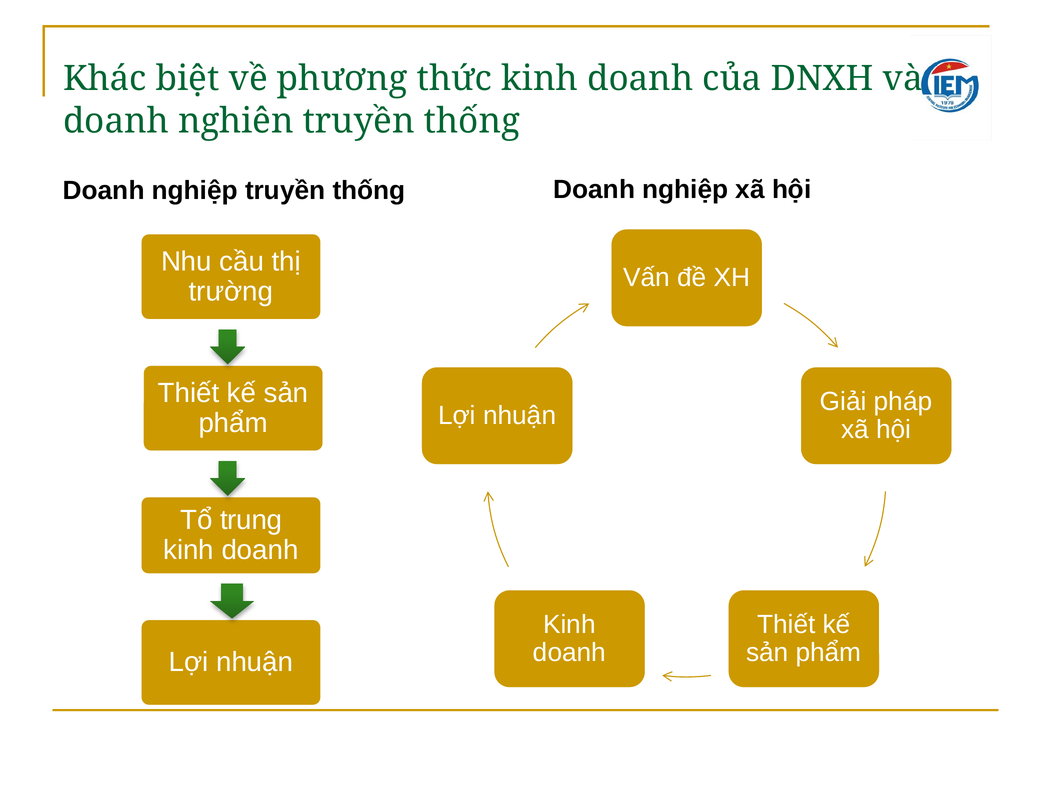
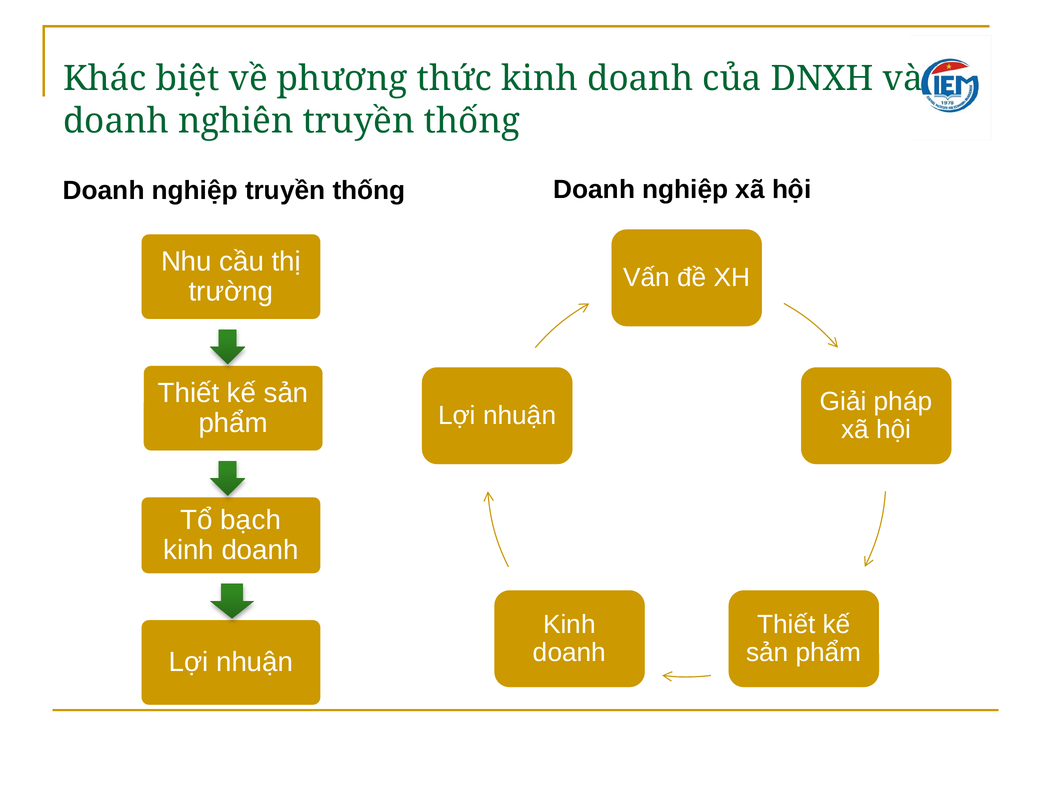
trung: trung -> bạch (251, 520)
